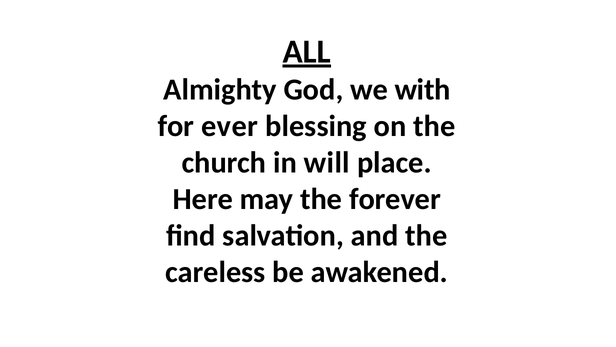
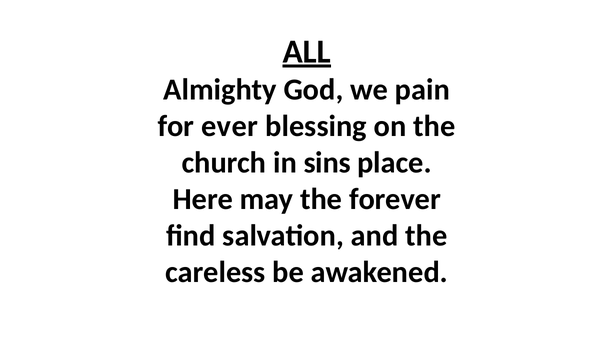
with: with -> pain (422, 90)
will: will -> sins (327, 163)
